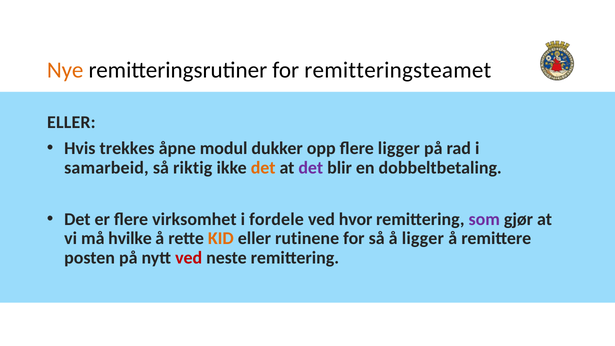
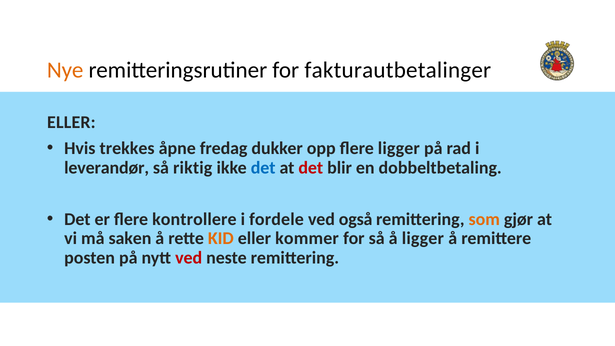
remitteringsteamet: remitteringsteamet -> fakturautbetalinger (398, 70)
modul: modul -> fredag (224, 148)
samarbeid: samarbeid -> leverandør (107, 168)
det colour: orange -> blue (263, 168)
det colour: purple -> red (311, 168)
virksomhet: virksomhet -> kontrollere (194, 219)
hvor: hvor -> også (356, 219)
som colour: purple -> orange (484, 219)
hvilke: hvilke -> saken (130, 239)
rutinene: rutinene -> kommer (307, 239)
